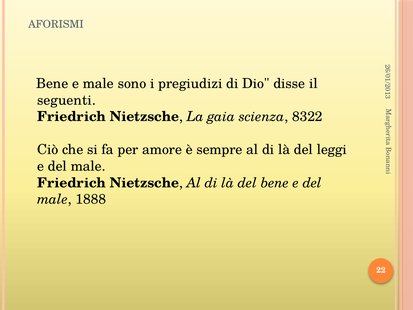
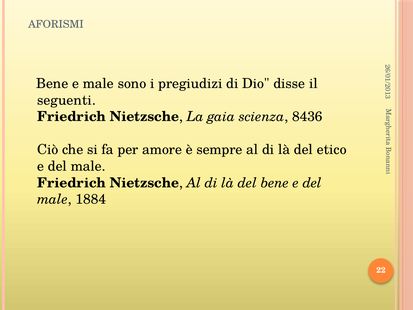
8322: 8322 -> 8436 (307, 117)
leggi: leggi -> etico (332, 150)
1888: 1888 -> 1884 (91, 199)
